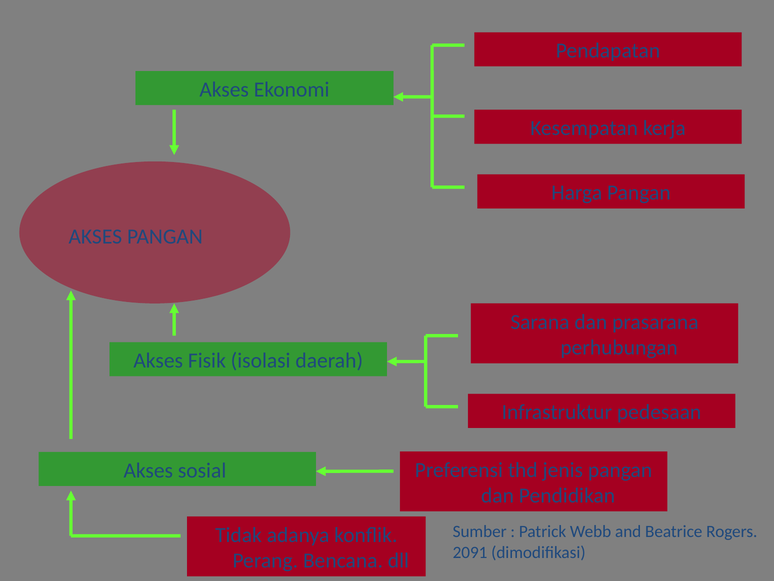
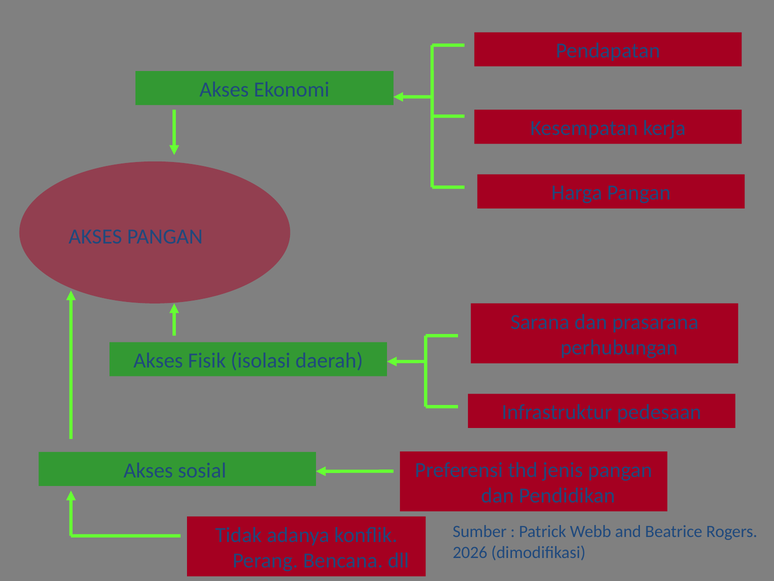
2091: 2091 -> 2026 (470, 552)
